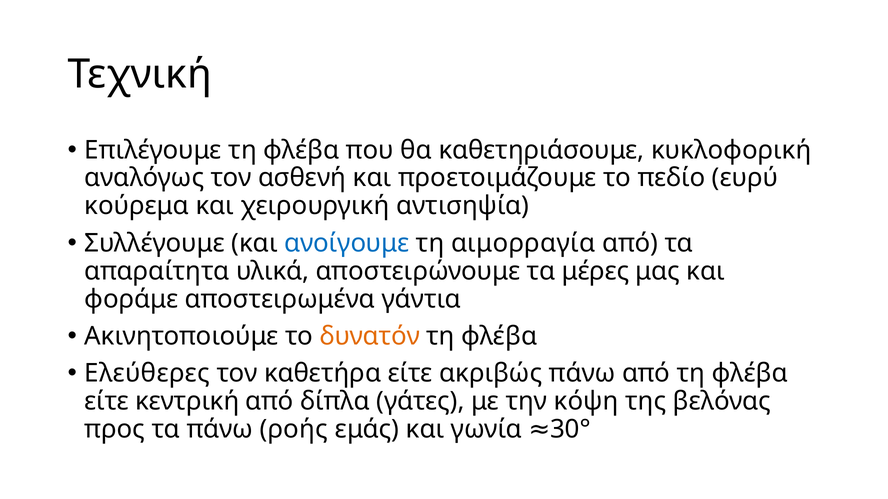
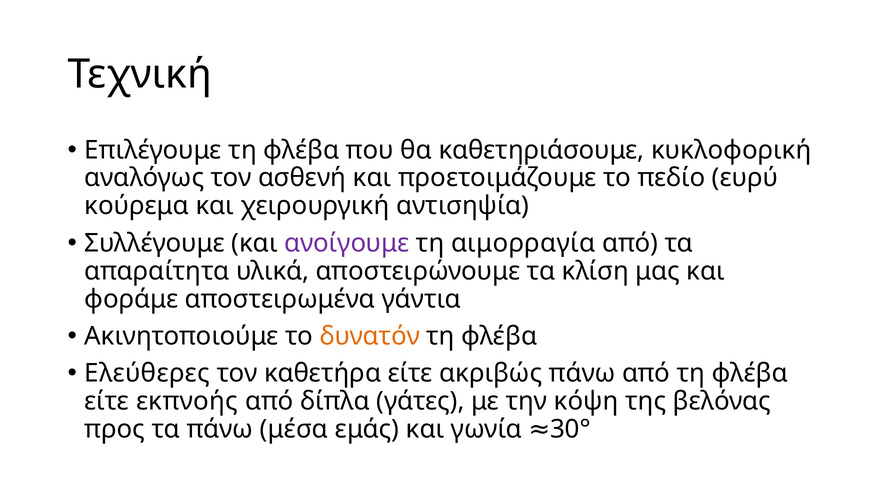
ανοίγουμε colour: blue -> purple (347, 243)
μέρες: μέρες -> κλίση (595, 271)
κεντρική: κεντρική -> εκπνοής (187, 402)
ροής: ροής -> μέσα (294, 430)
